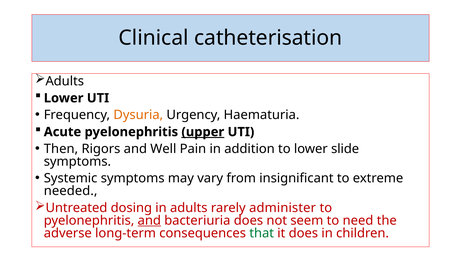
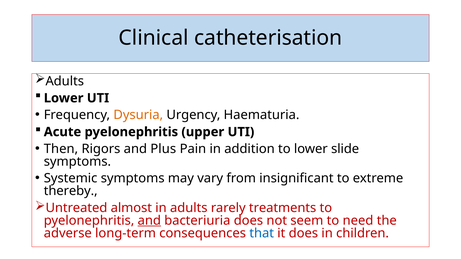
upper underline: present -> none (203, 132)
Well: Well -> Plus (163, 149)
needed: needed -> thereby (71, 191)
dosing: dosing -> almost (131, 208)
administer: administer -> treatments (283, 208)
that colour: green -> blue (262, 233)
